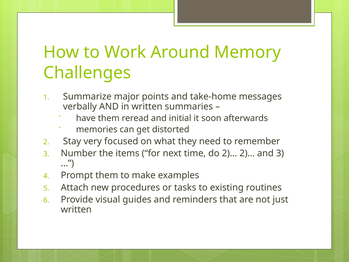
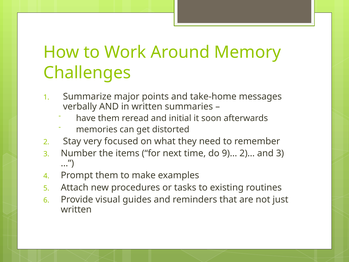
do 2)…: 2)… -> 9)… (229, 153)
